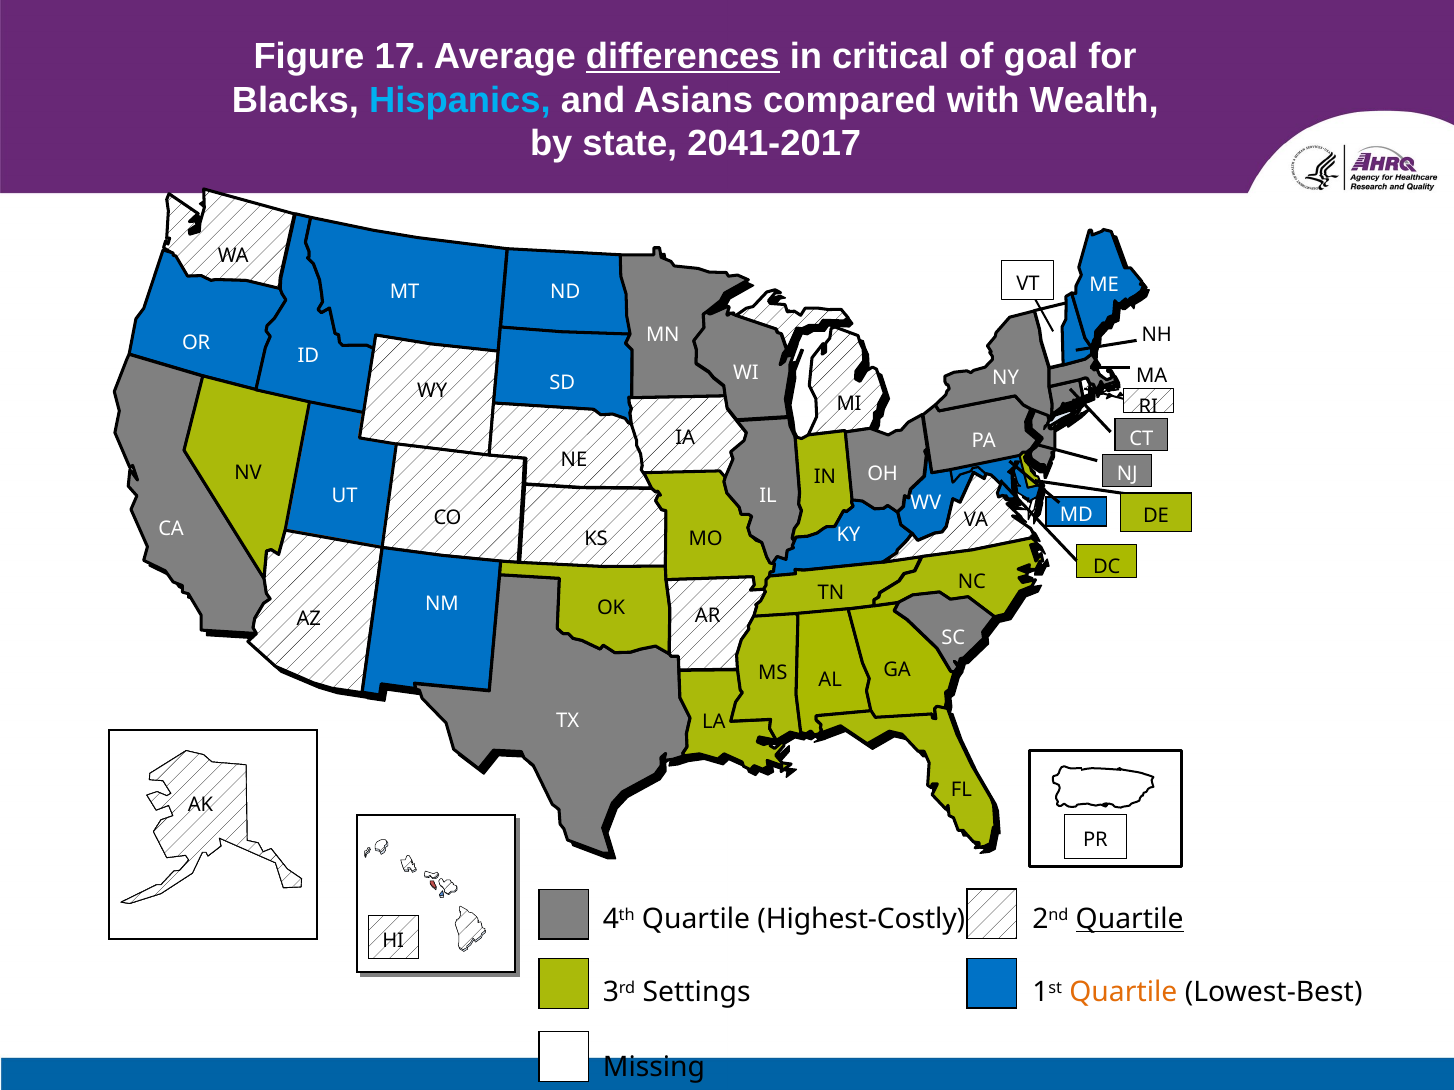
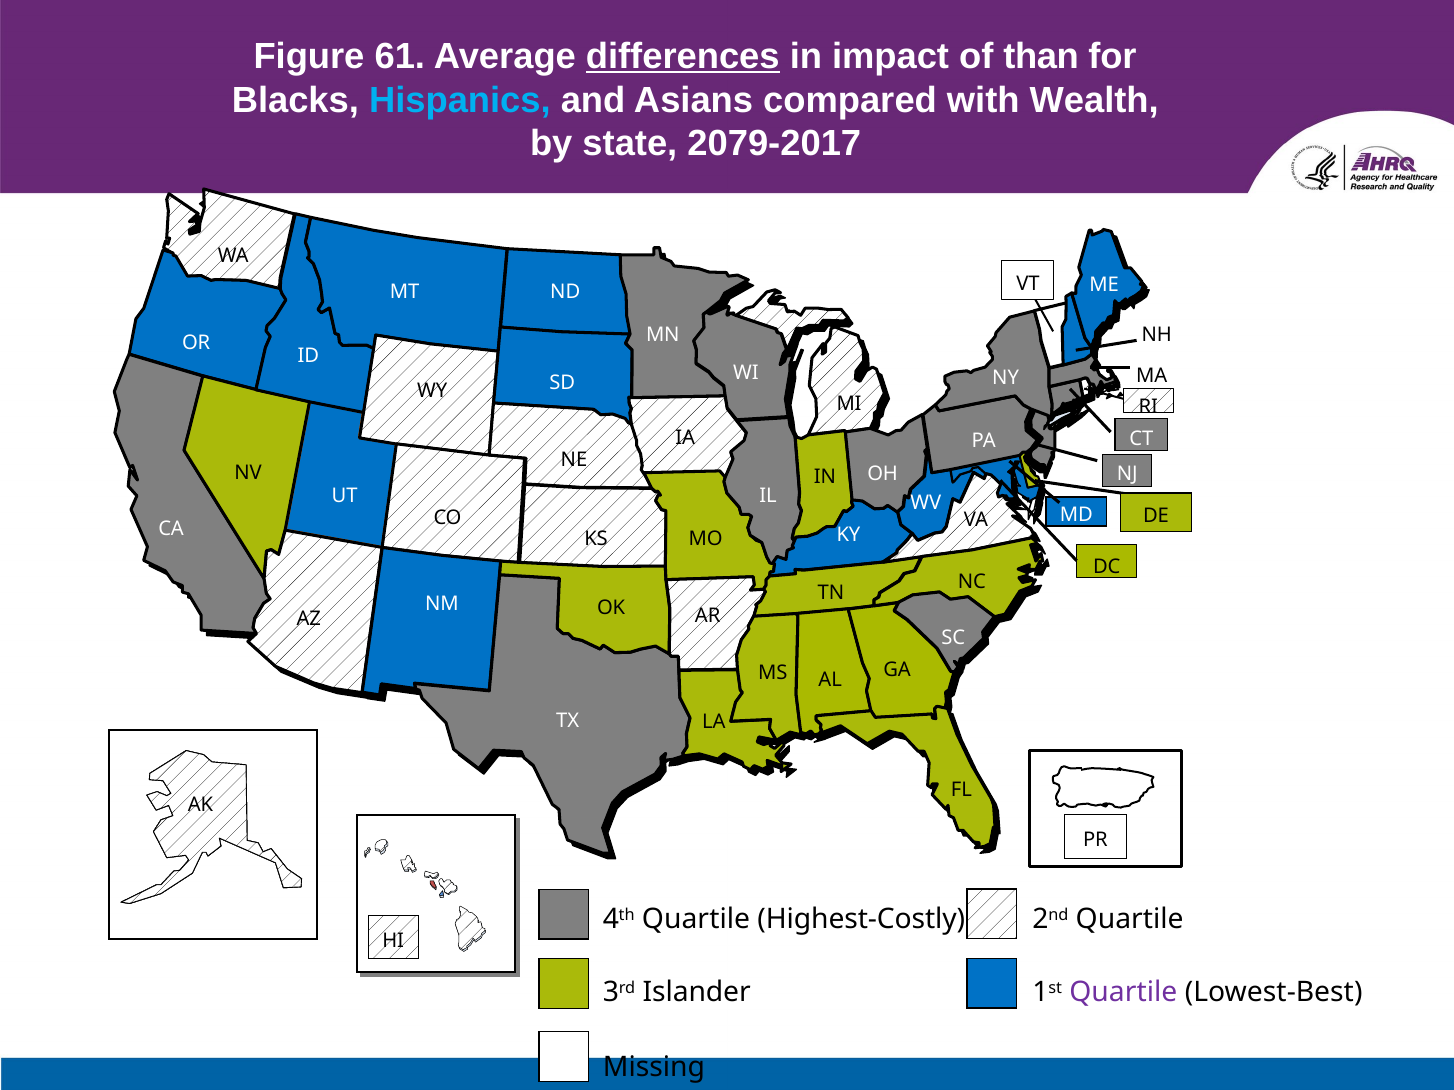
17: 17 -> 61 (400, 56)
critical: critical -> impact (891, 56)
goal: goal -> than (1041, 56)
2041-2017: 2041-2017 -> 2079-2017 (774, 144)
Quartile underline: present -> none (1130, 920)
Settings: Settings -> Islander (697, 993)
Quartile colour: orange -> purple (1123, 993)
